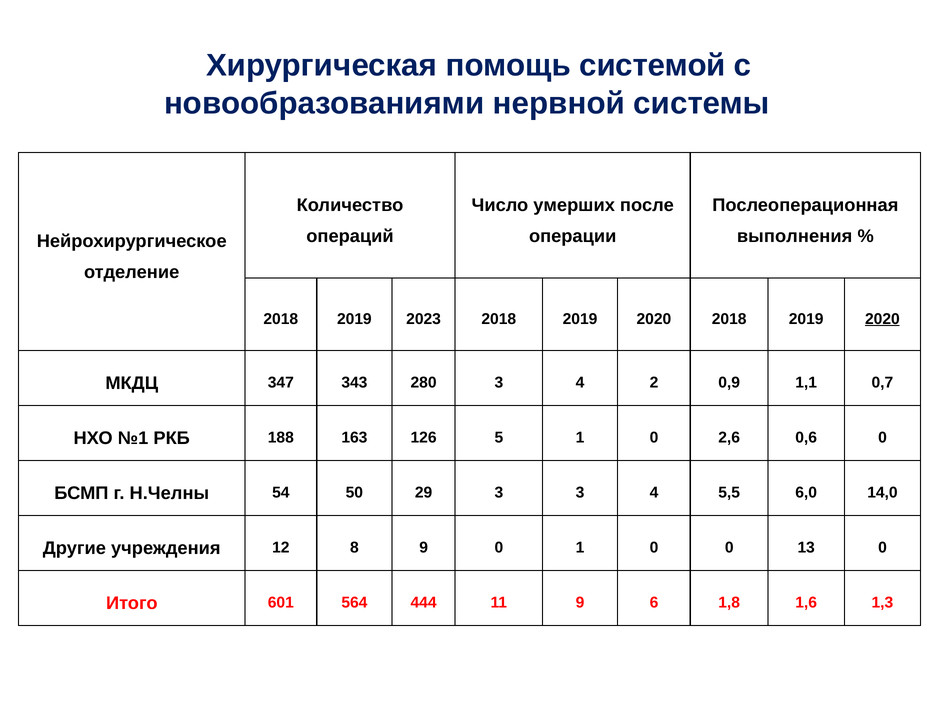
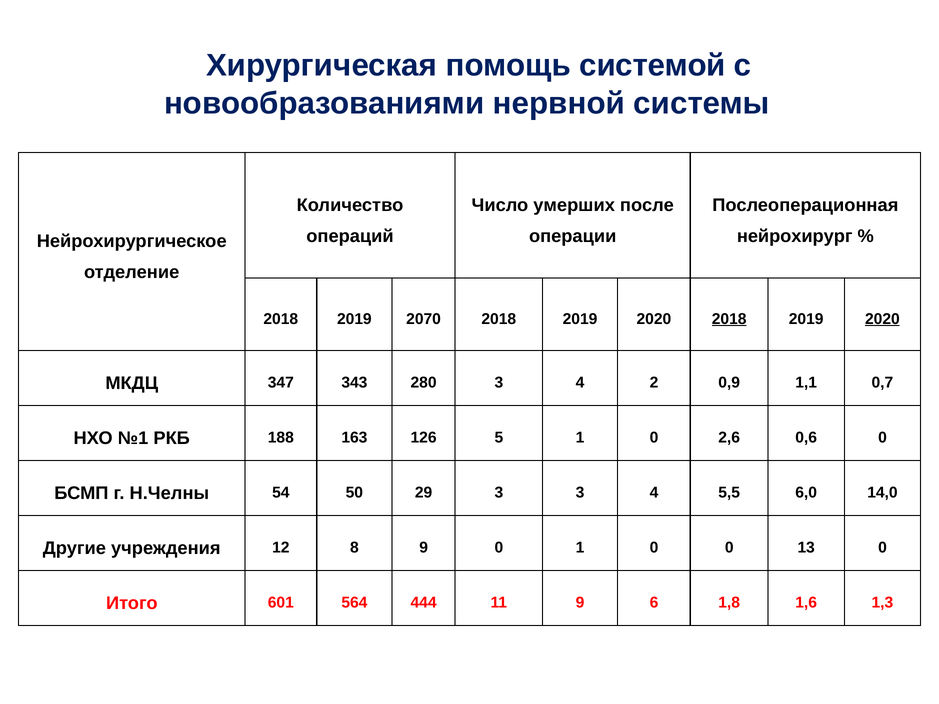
выполнения: выполнения -> нейрохирург (795, 236)
2023: 2023 -> 2070 (424, 319)
2018 underline: none -> present (729, 319)
